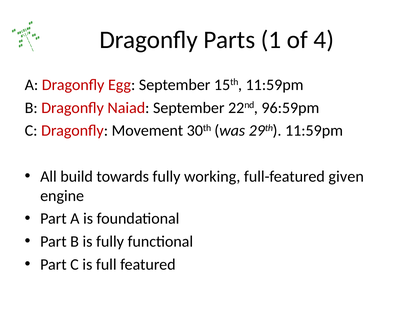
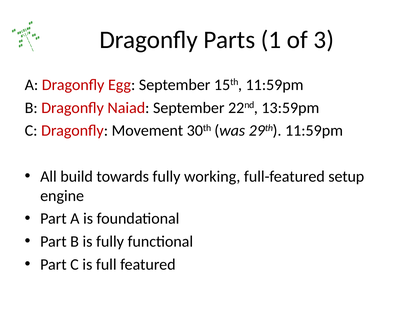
4: 4 -> 3 (324, 40)
96:59pm: 96:59pm -> 13:59pm (290, 108)
given: given -> setup (346, 177)
